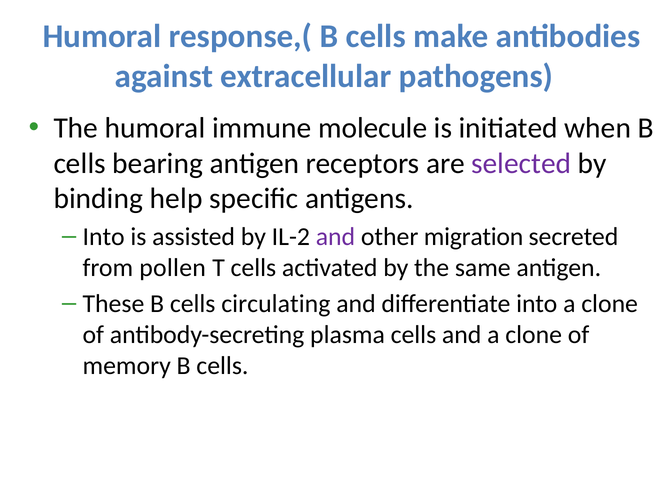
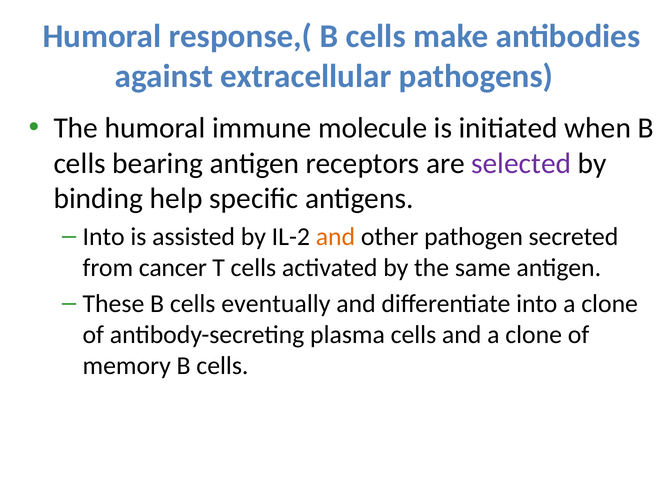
and colour: purple -> orange (335, 237)
migration: migration -> pathogen (474, 237)
pollen: pollen -> cancer (173, 268)
circulating: circulating -> eventually (276, 304)
